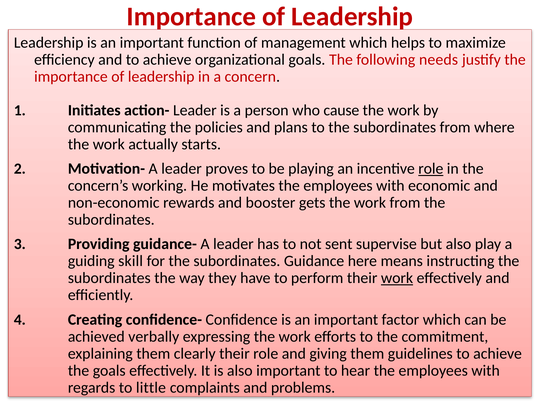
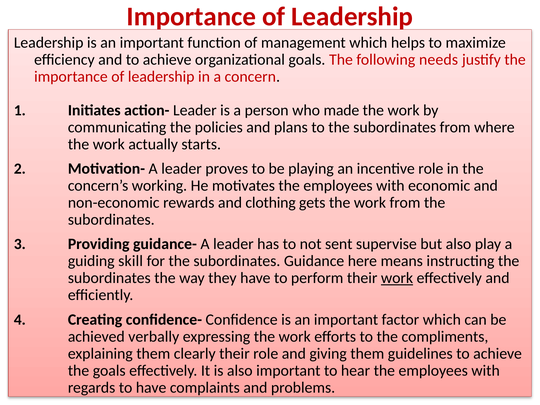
cause: cause -> made (341, 110)
role underline: present -> none (431, 169)
booster: booster -> clothing (271, 203)
commitment: commitment -> compliments (445, 337)
to little: little -> have (151, 388)
